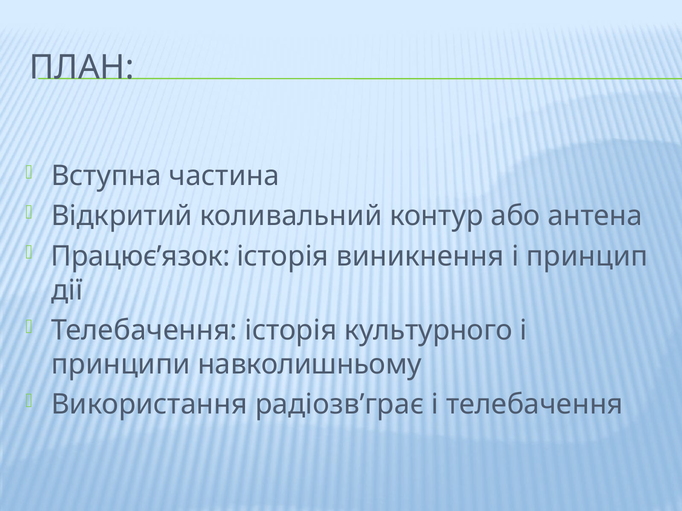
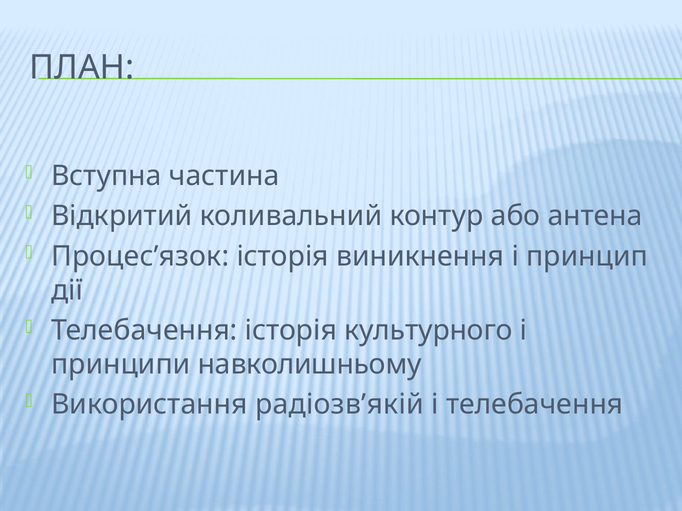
Працює’язок: Працює’язок -> Процес’язок (140, 256)
радіозв’грає: радіозв’грає -> радіозв’якій (339, 405)
